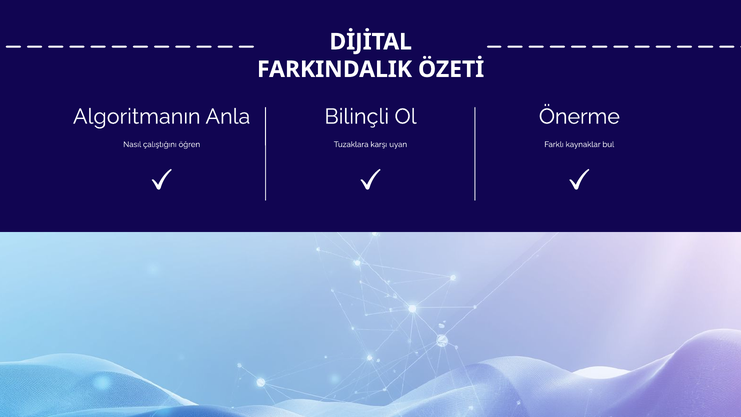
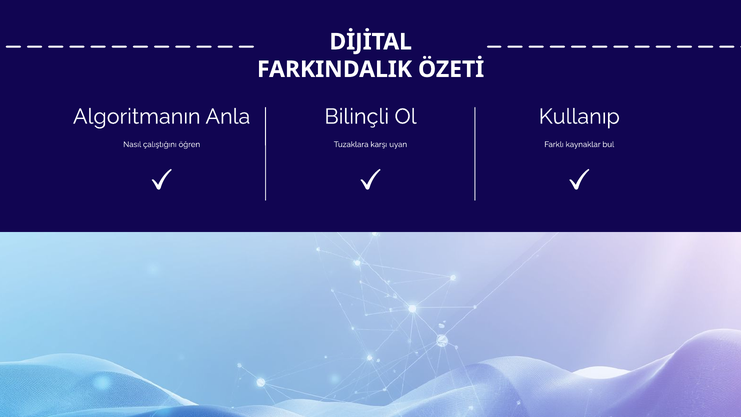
Önerme: Önerme -> Kullanıp (579, 117)
